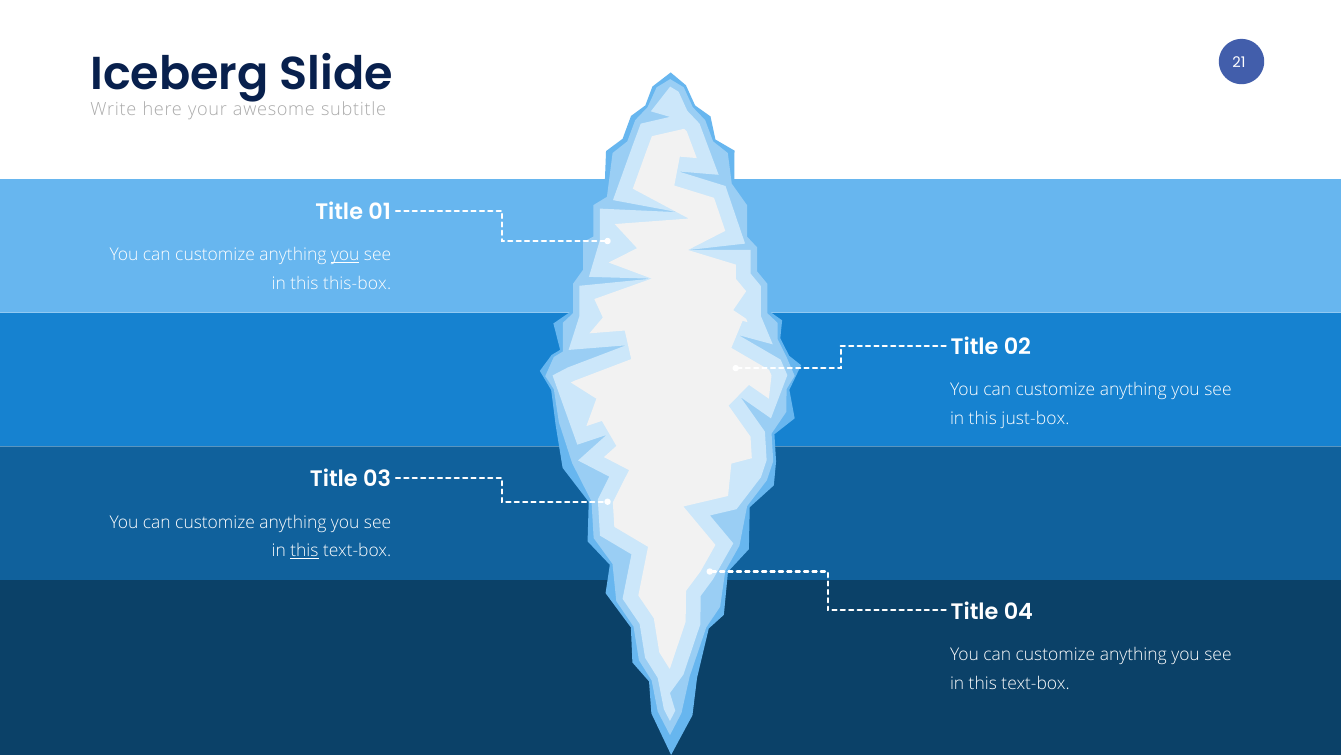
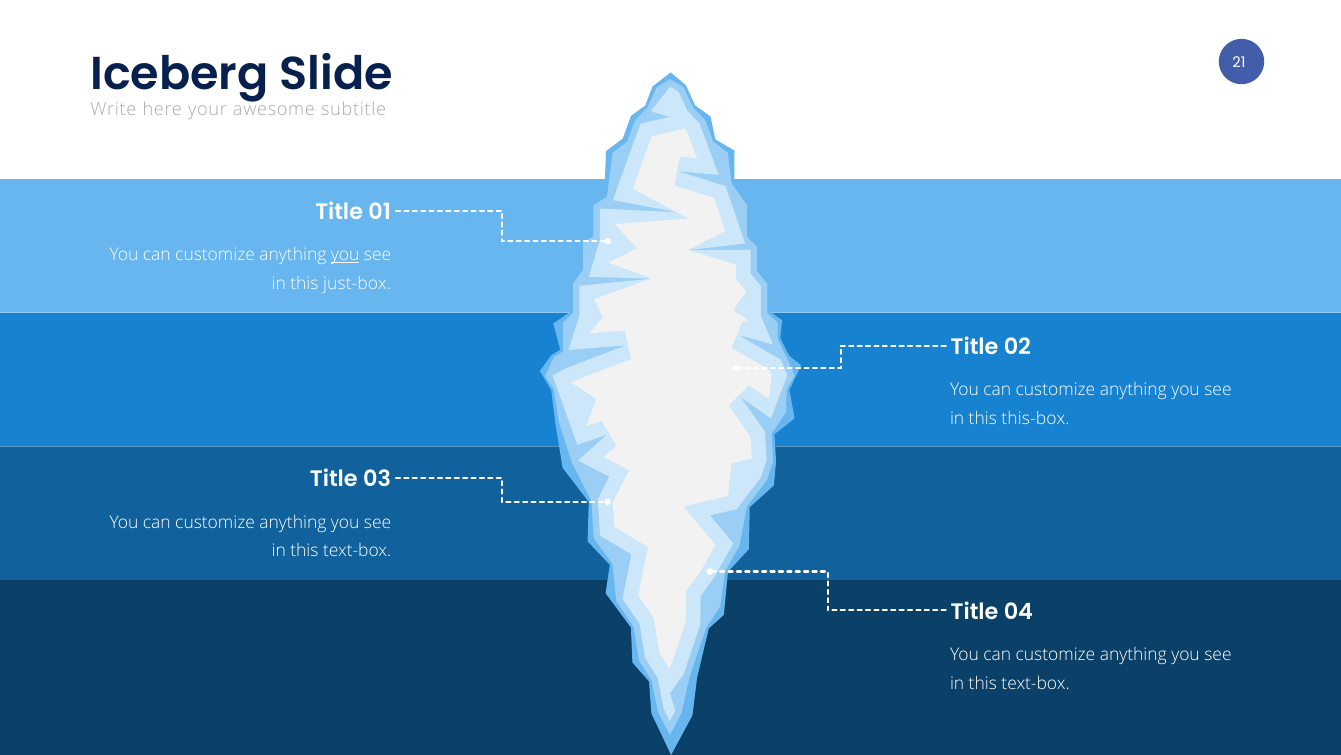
this-box: this-box -> just-box (357, 284)
just-box: just-box -> this-box (1036, 419)
this underline: present -> none (304, 551)
